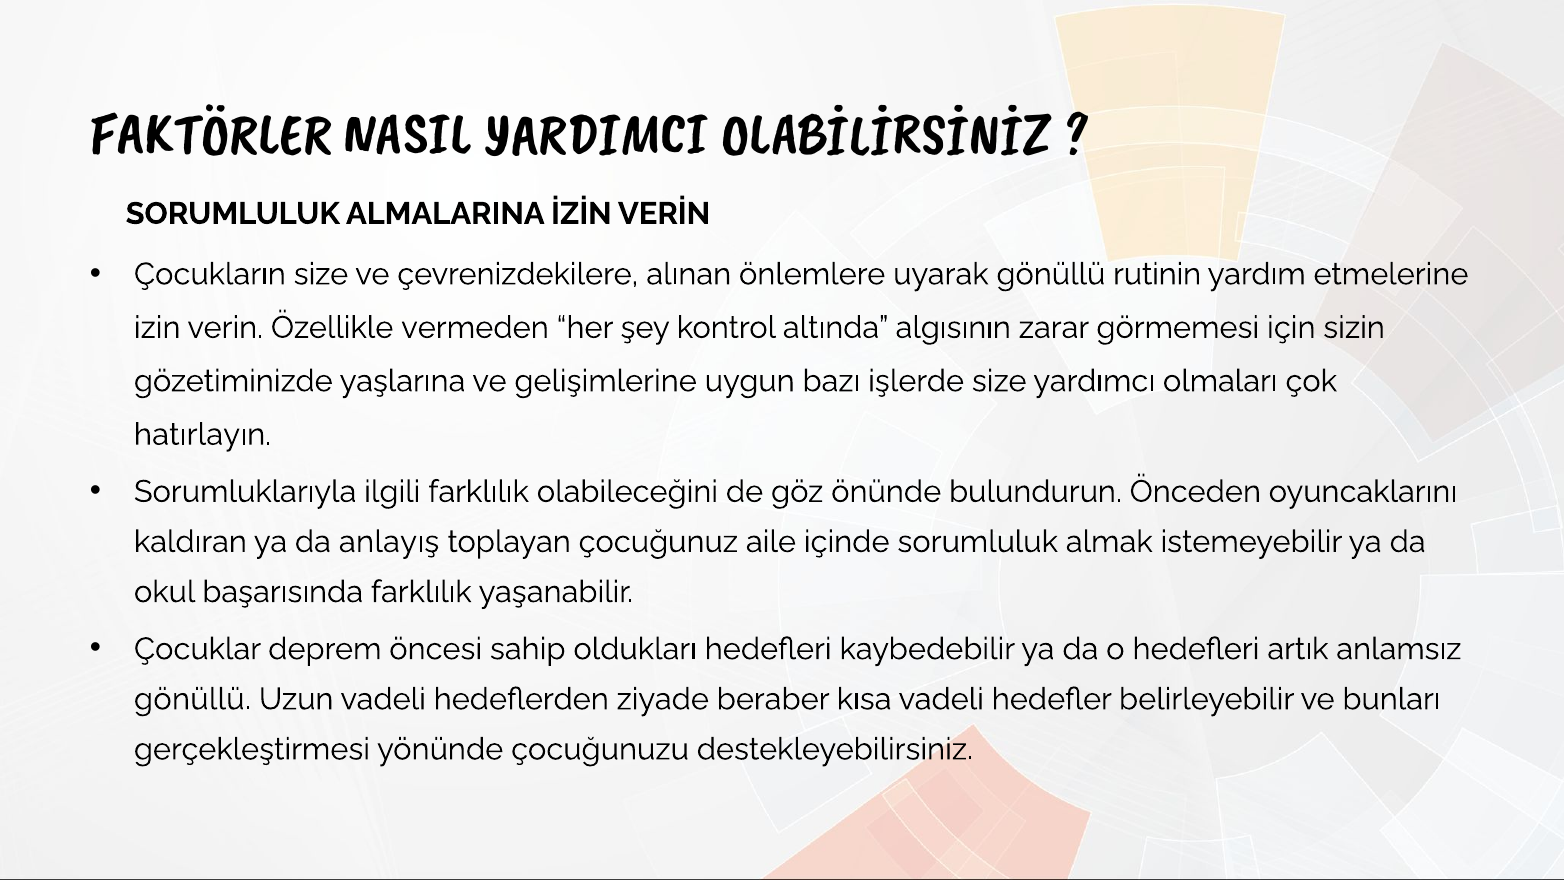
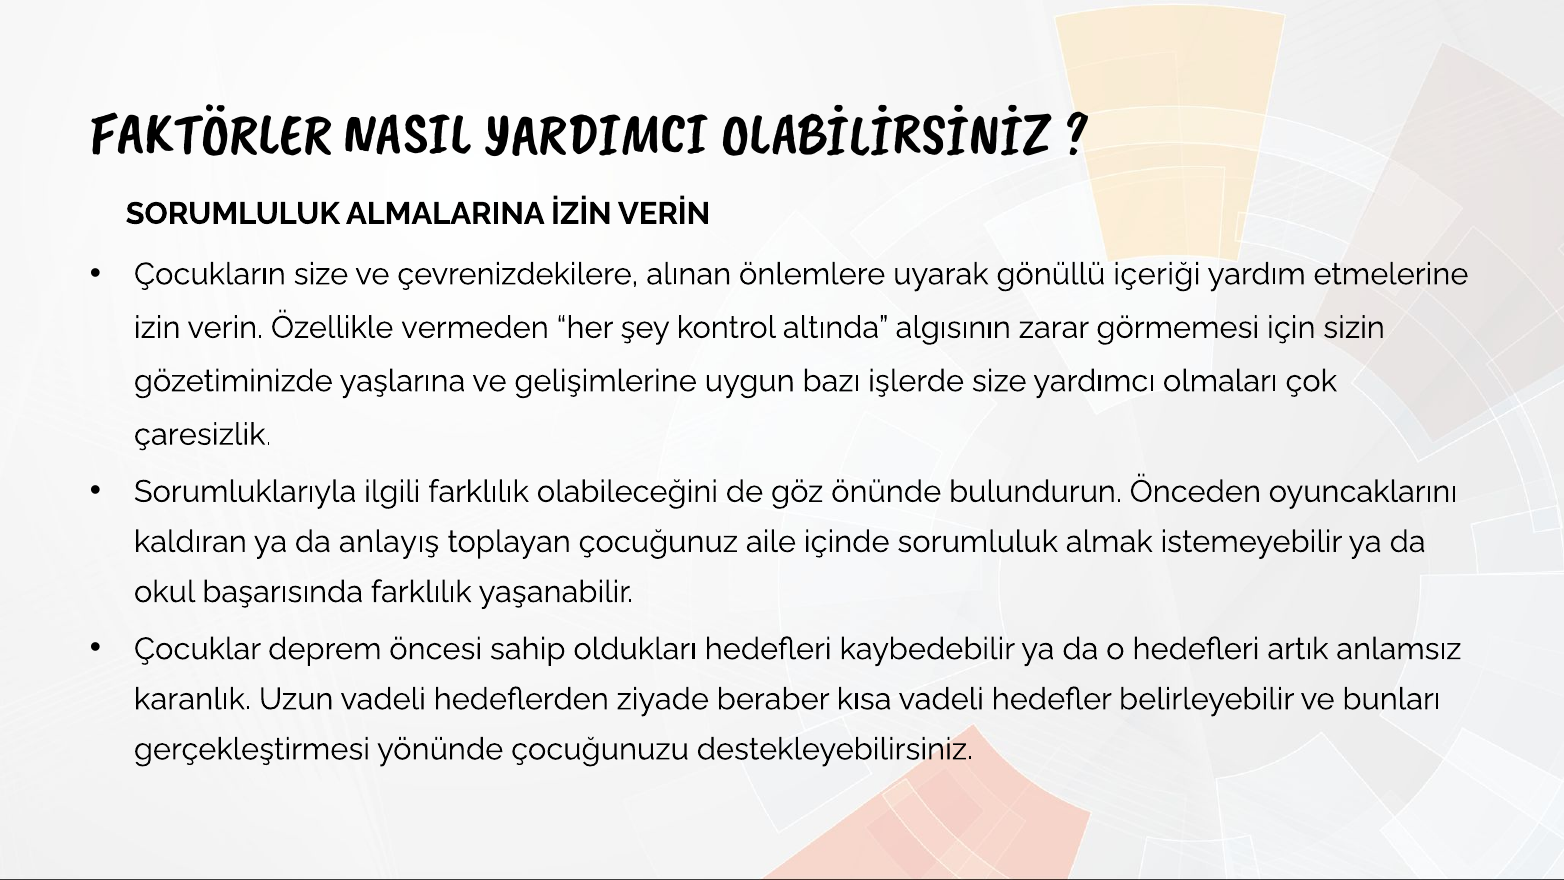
rutinin: rutinin -> içeriği (1157, 274)
hatırlayın: hatırlayın -> çaresizlik (203, 434)
gönüllü: gönüllü -> karanlık (192, 699)
